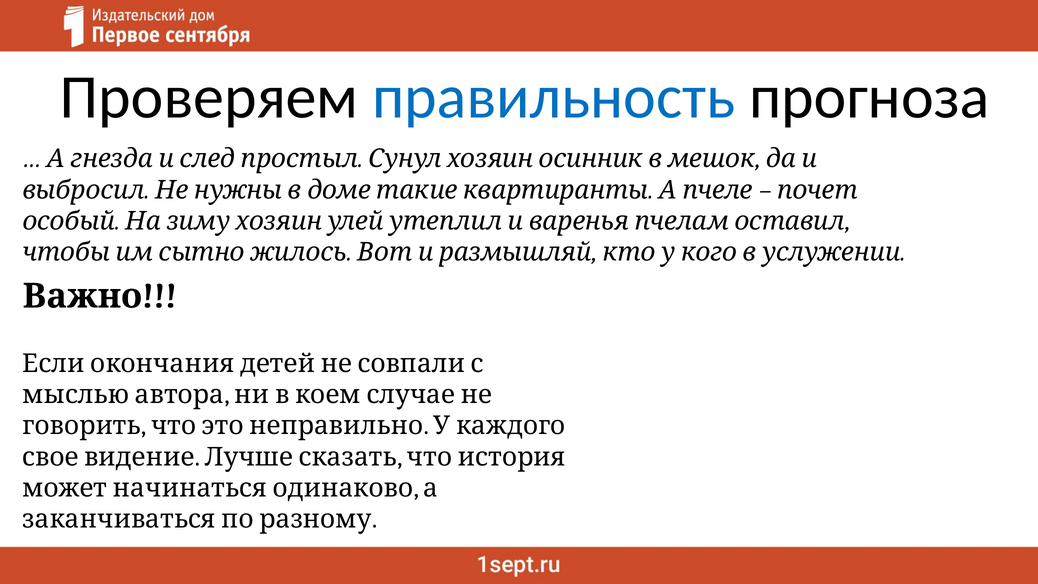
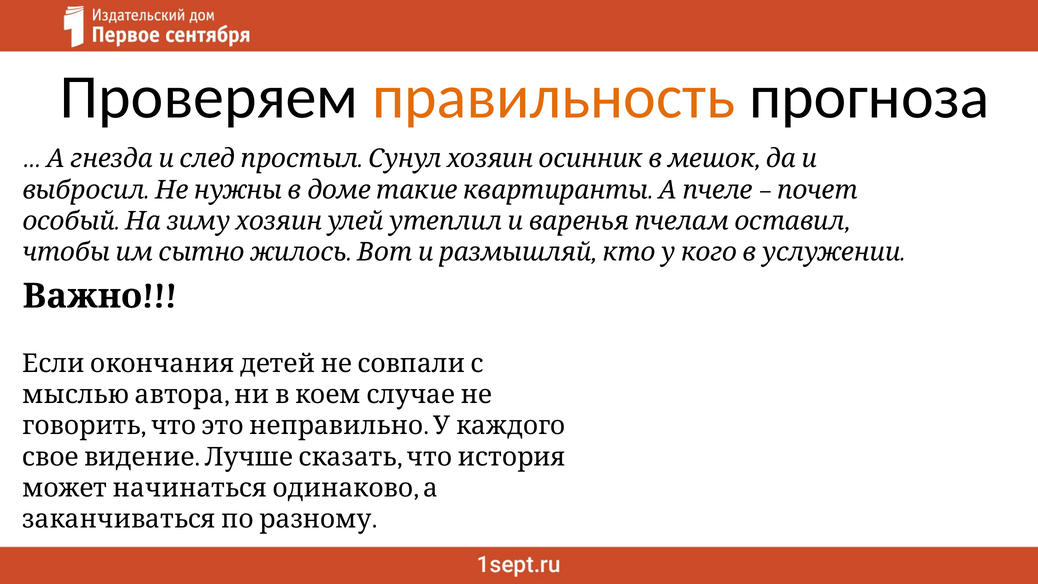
правильность colour: blue -> orange (554, 97)
